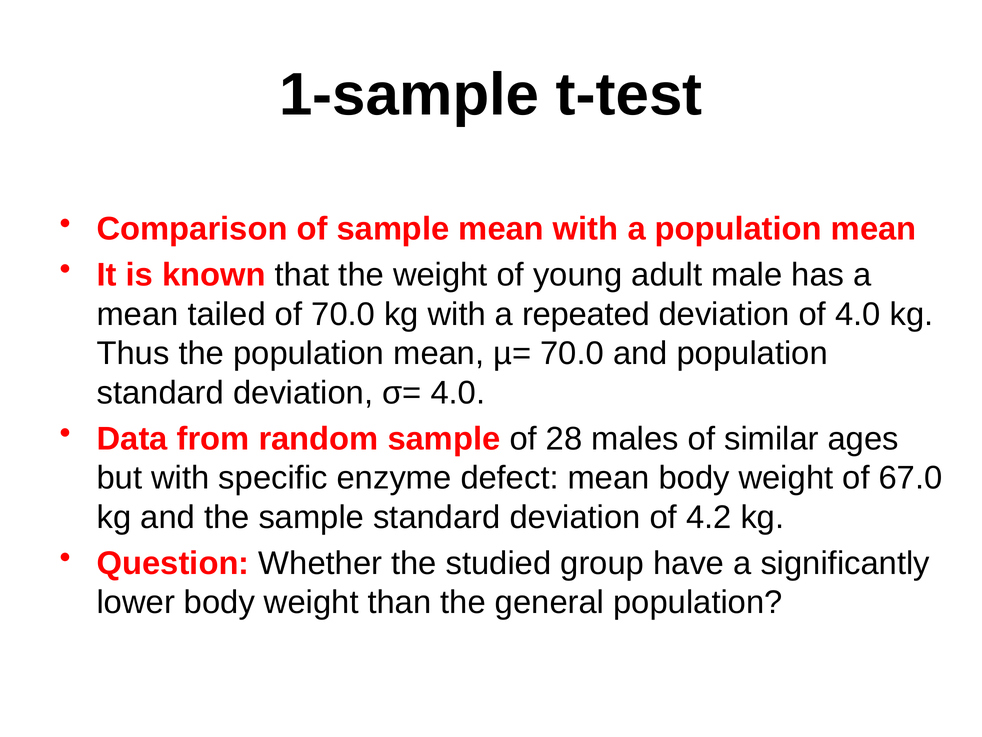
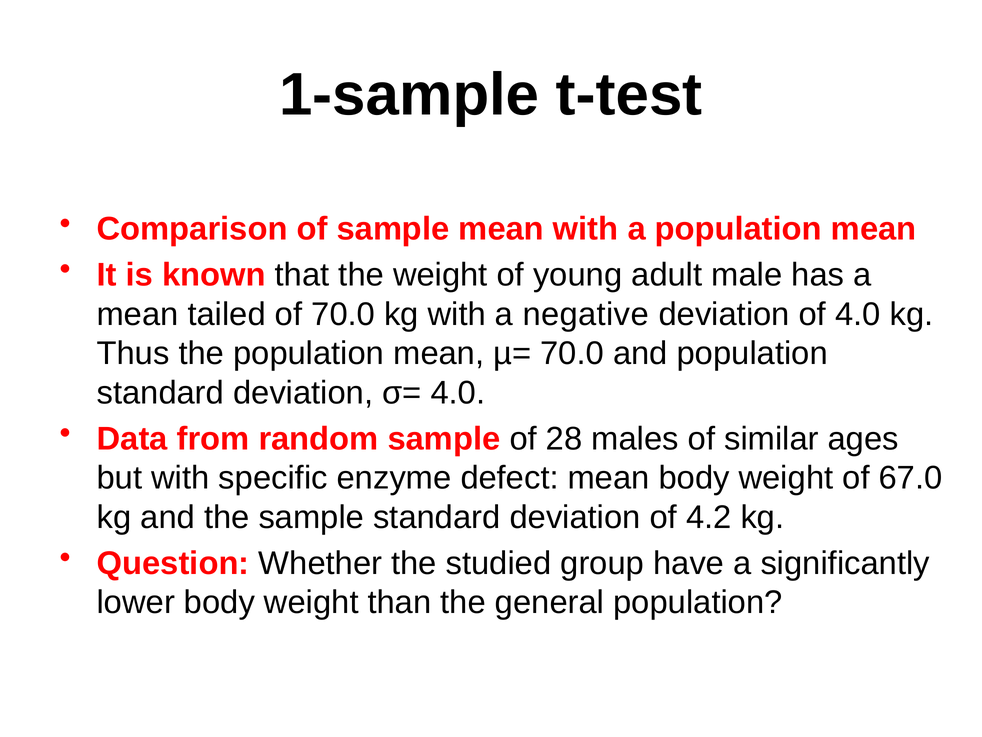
repeated: repeated -> negative (586, 314)
